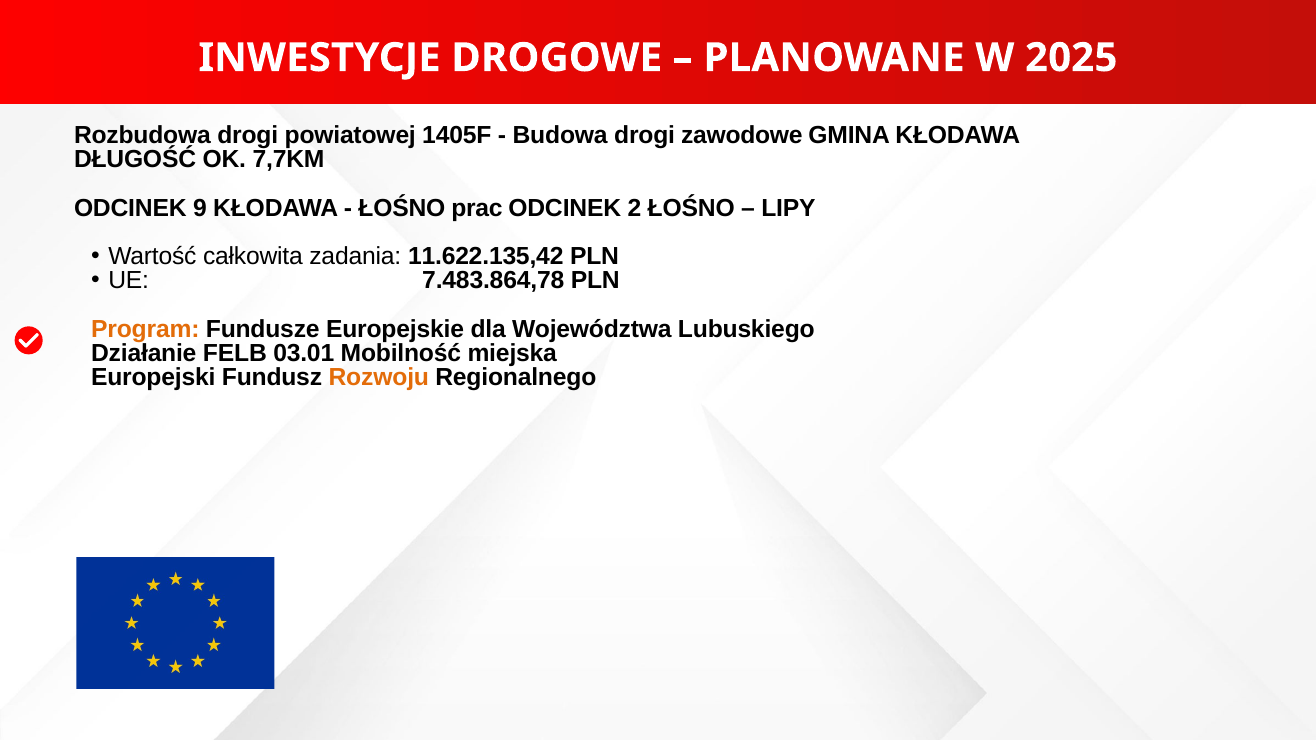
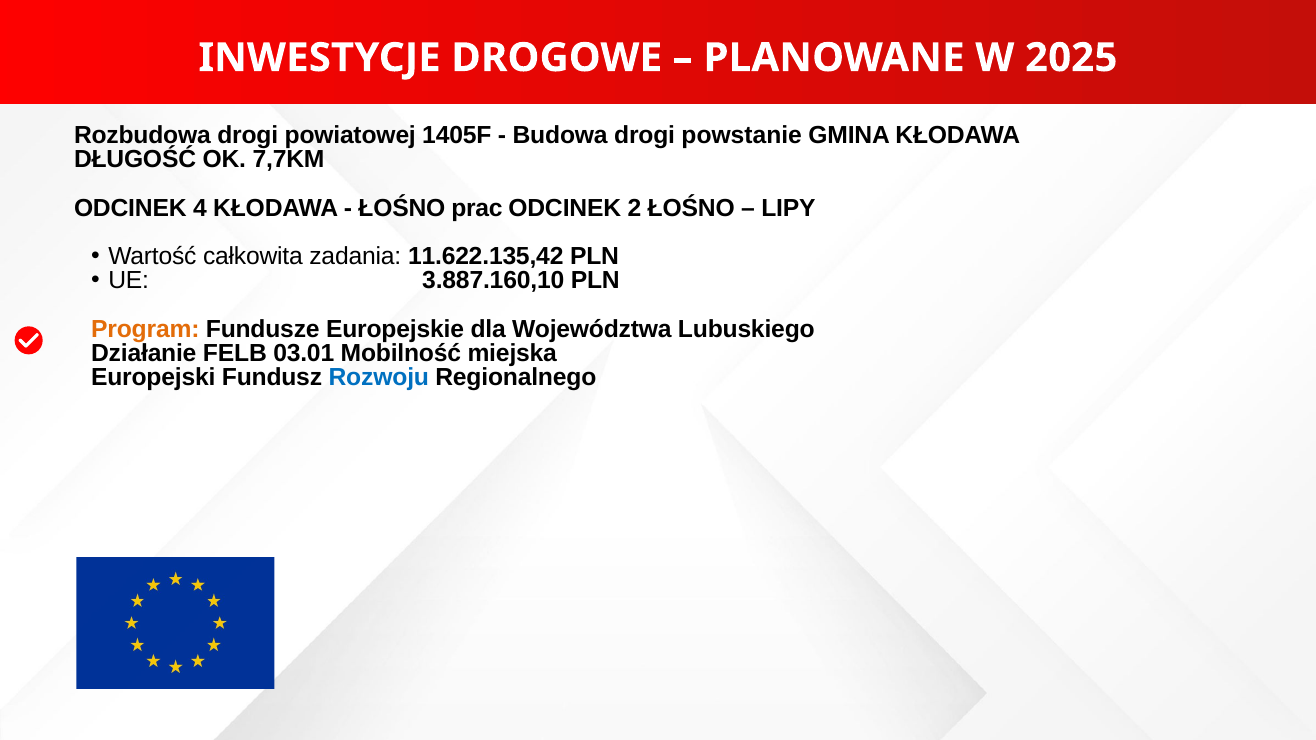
zawodowe: zawodowe -> powstanie (742, 136)
9: 9 -> 4 (200, 208)
7.483.864,78: 7.483.864,78 -> 3.887.160,10 (493, 281)
Rozwoju colour: orange -> blue (379, 377)
